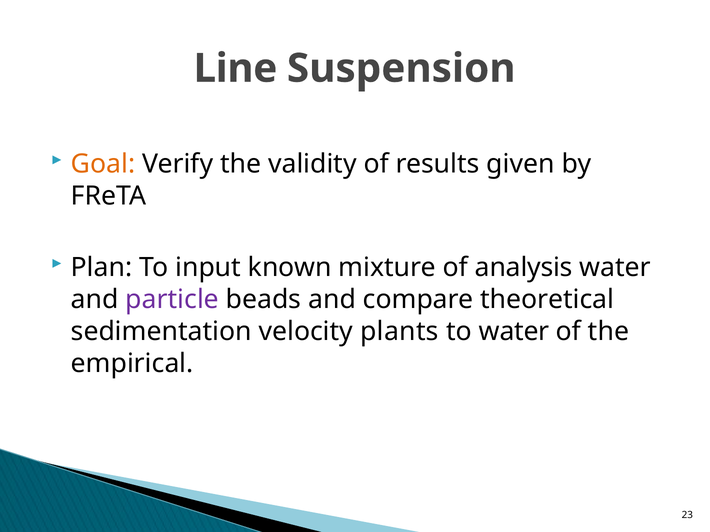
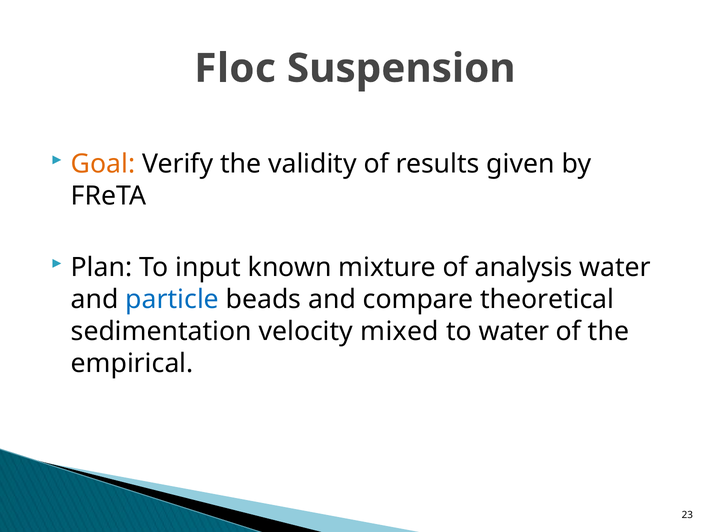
Line: Line -> Floc (235, 69)
particle colour: purple -> blue (172, 300)
plants: plants -> mixed (400, 332)
